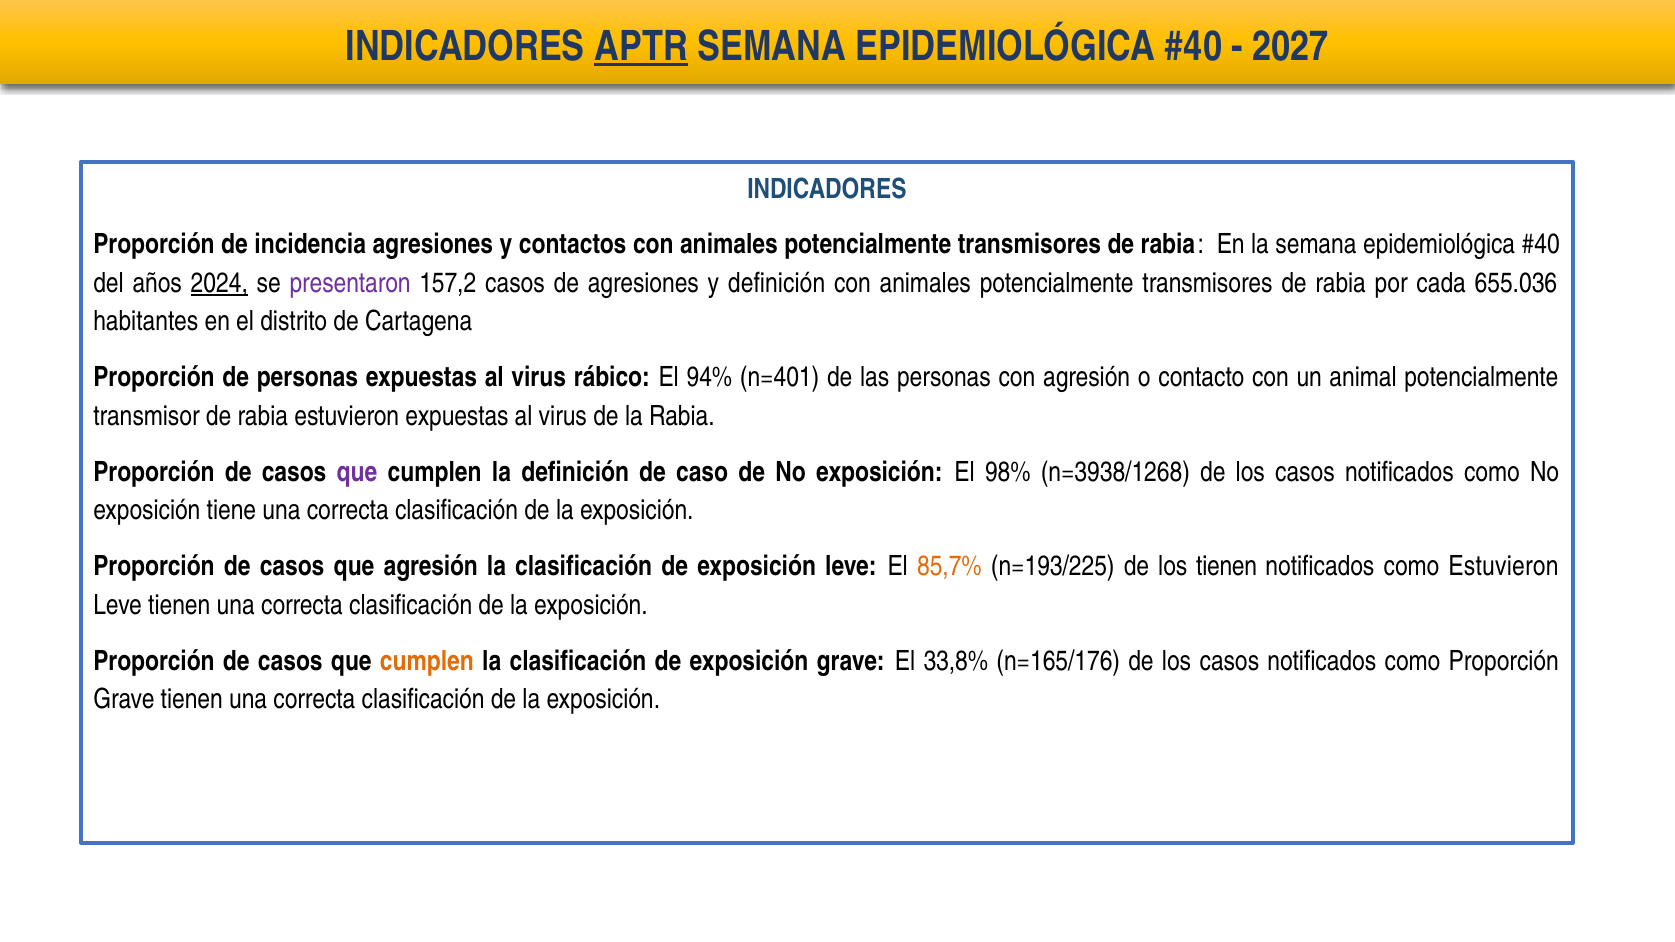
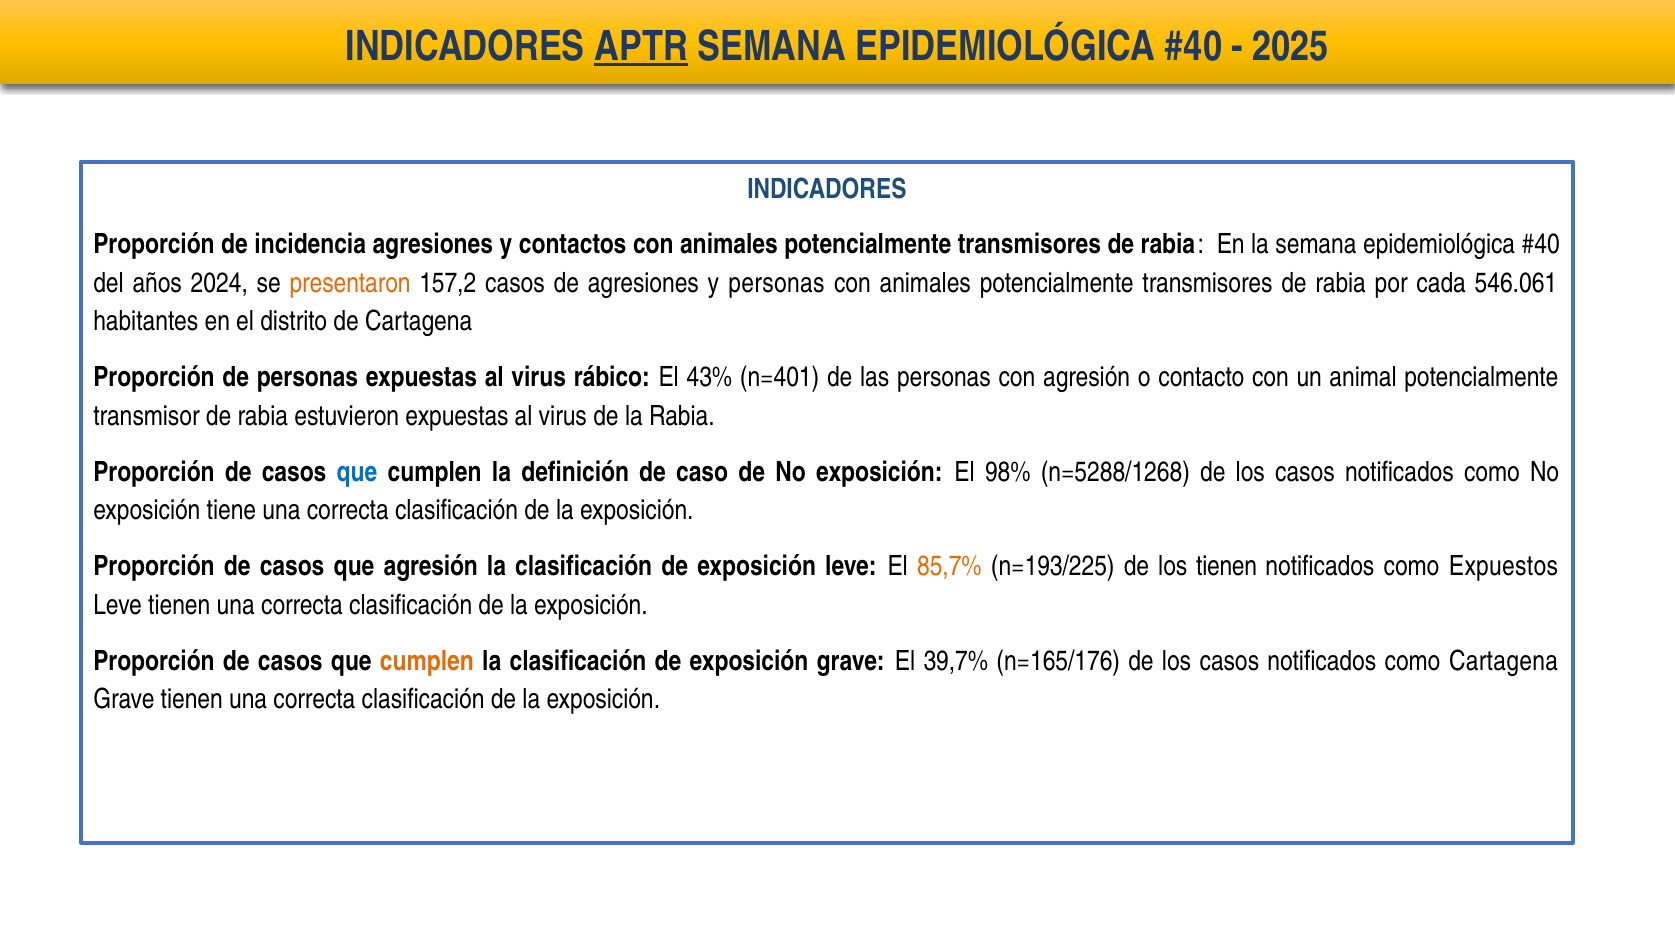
2027: 2027 -> 2025 (1291, 47)
2024 underline: present -> none (219, 283)
presentaron colour: purple -> orange (350, 283)
y definición: definición -> personas (777, 283)
655.036: 655.036 -> 546.061 (1516, 283)
94%: 94% -> 43% (709, 378)
que colour: purple -> blue (357, 472)
n=3938/1268: n=3938/1268 -> n=5288/1268 (1115, 472)
como Estuvieron: Estuvieron -> Expuestos (1504, 567)
33,8%: 33,8% -> 39,7% (956, 661)
como Proporción: Proporción -> Cartagena (1504, 661)
